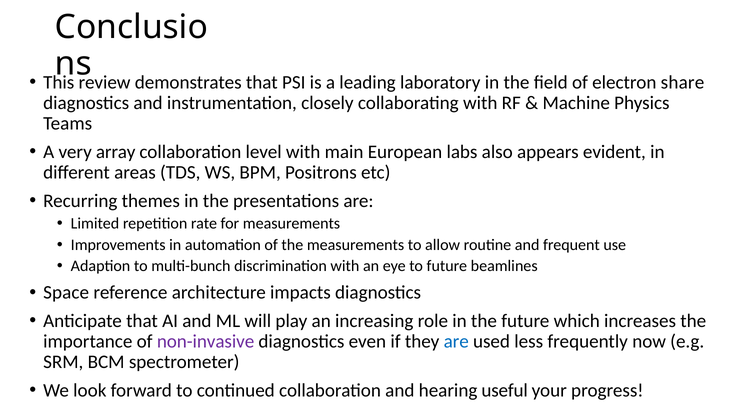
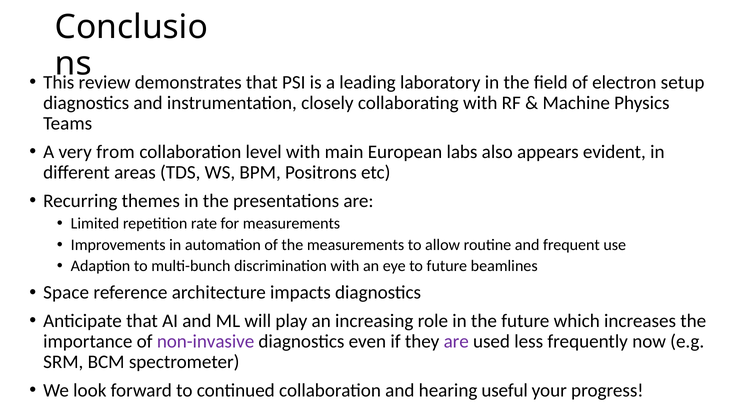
share: share -> setup (683, 82)
array: array -> from (116, 152)
are colour: blue -> purple (456, 341)
